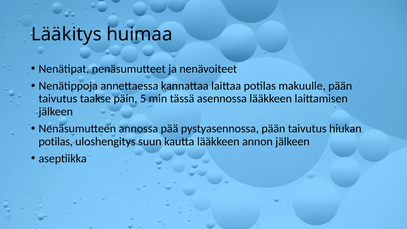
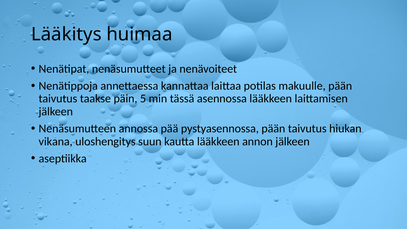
potilas: potilas -> vikana (56, 141)
